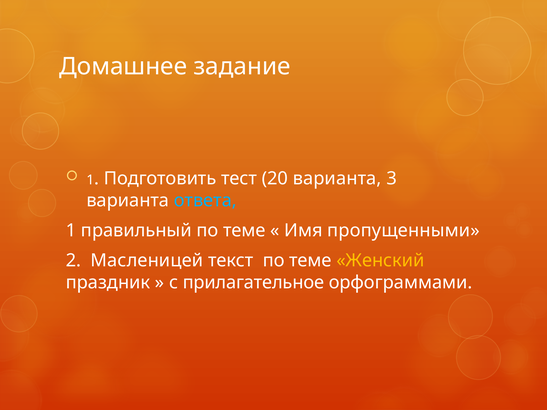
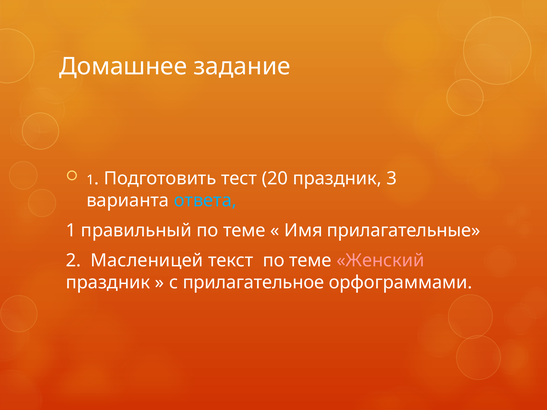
20 варианта: варианта -> праздник (337, 179)
пропущенными: пропущенными -> прилагательные (404, 231)
Женский colour: yellow -> pink (380, 261)
